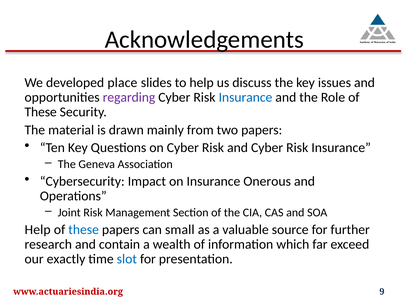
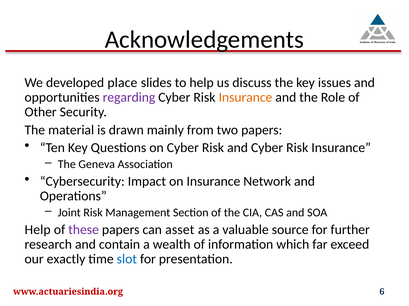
Insurance colour: blue -> orange (245, 97)
These: These -> Other (41, 112)
Onerous: Onerous -> Network (267, 182)
these colour: blue -> purple (84, 230)
small: small -> asset (180, 230)
9: 9 -> 6 (382, 292)
